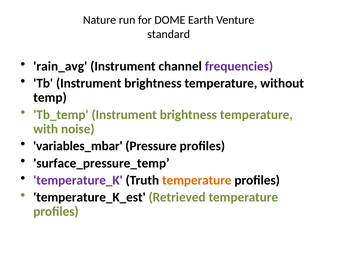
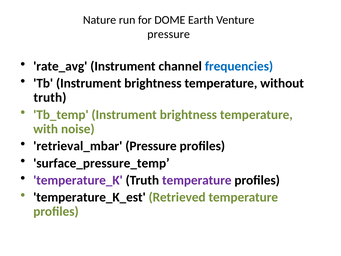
standard: standard -> pressure (169, 34)
rain_avg: rain_avg -> rate_avg (60, 66)
frequencies colour: purple -> blue (239, 66)
temp: temp -> truth (50, 98)
variables_mbar: variables_mbar -> retrieval_mbar (78, 146)
temperature colour: orange -> purple (197, 180)
